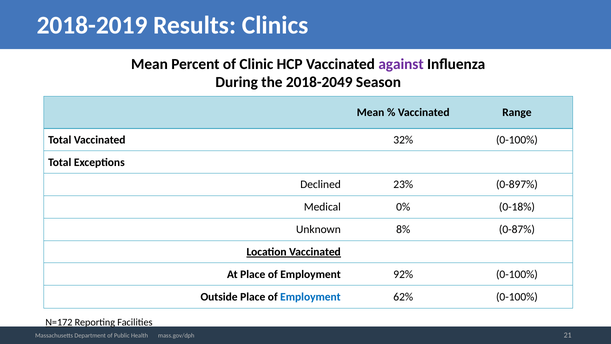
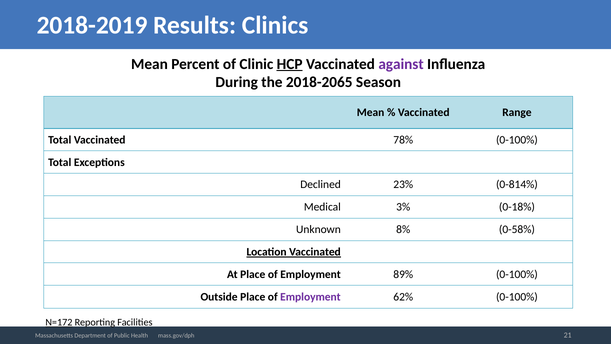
HCP underline: none -> present (290, 64)
2018-2049: 2018-2049 -> 2018-2065 (319, 82)
32%: 32% -> 78% (403, 140)
0-897%: 0-897% -> 0-814% (517, 185)
0%: 0% -> 3% (403, 207)
0-87%: 0-87% -> 0-58% (517, 229)
92%: 92% -> 89% (403, 274)
Employment colour: blue -> purple (310, 297)
